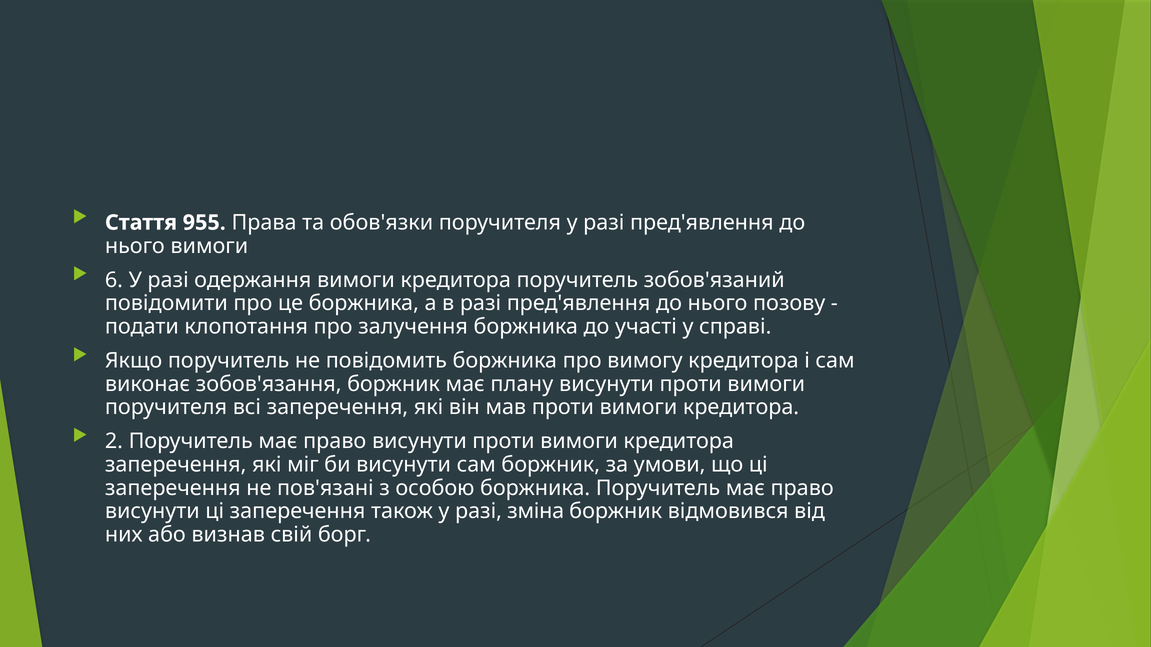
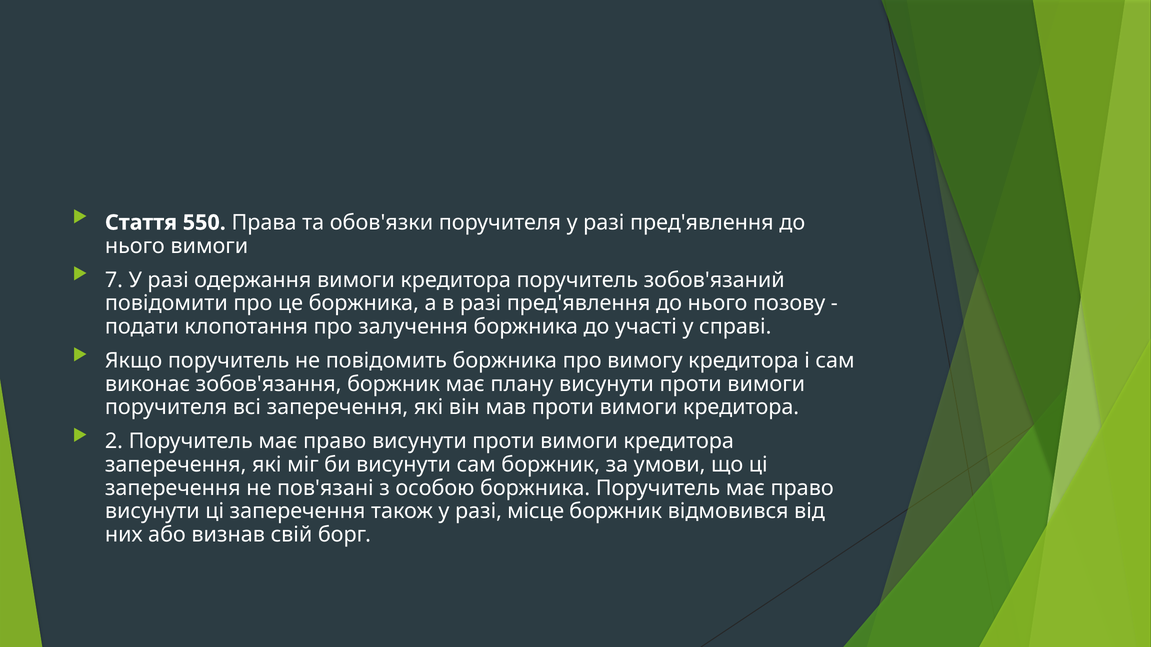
955: 955 -> 550 (204, 223)
6: 6 -> 7 (114, 280)
зміна: зміна -> місце (536, 512)
